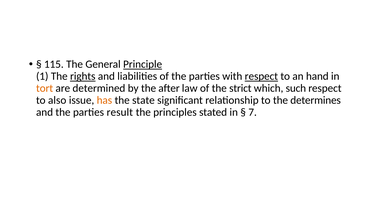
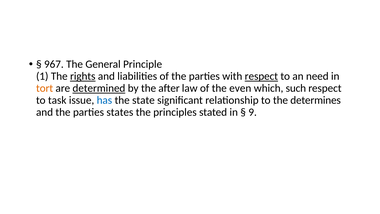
115: 115 -> 967 (54, 64)
Principle underline: present -> none (143, 64)
hand: hand -> need (317, 76)
determined underline: none -> present (99, 88)
strict: strict -> even (240, 88)
also: also -> task (57, 100)
has colour: orange -> blue (104, 100)
result: result -> states (120, 112)
7: 7 -> 9 (253, 112)
